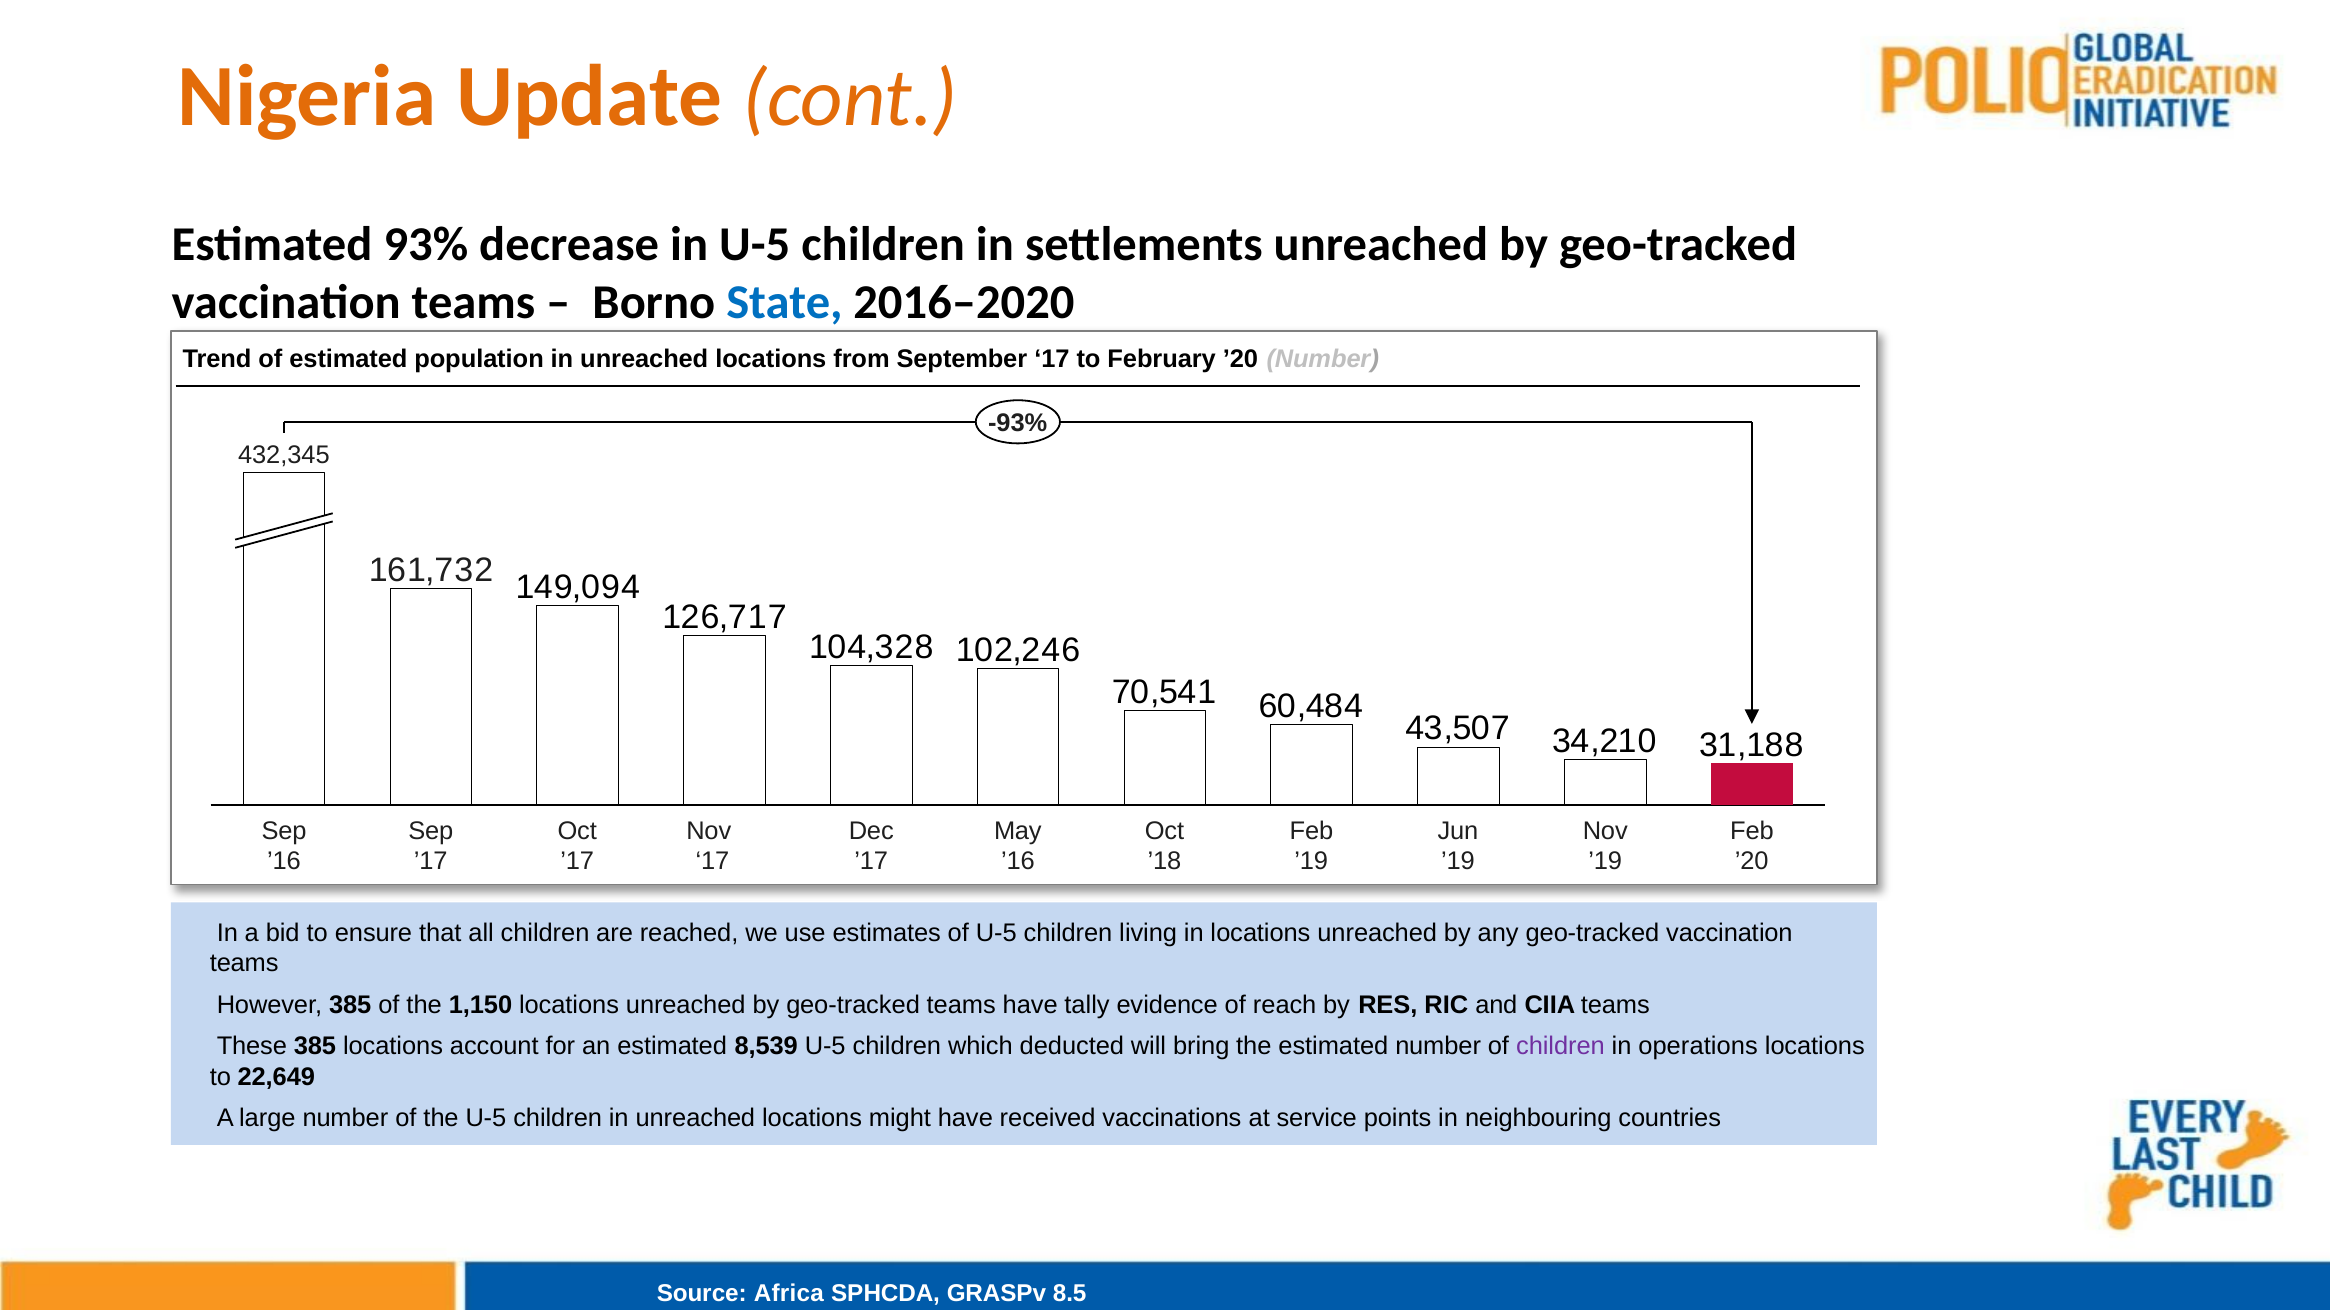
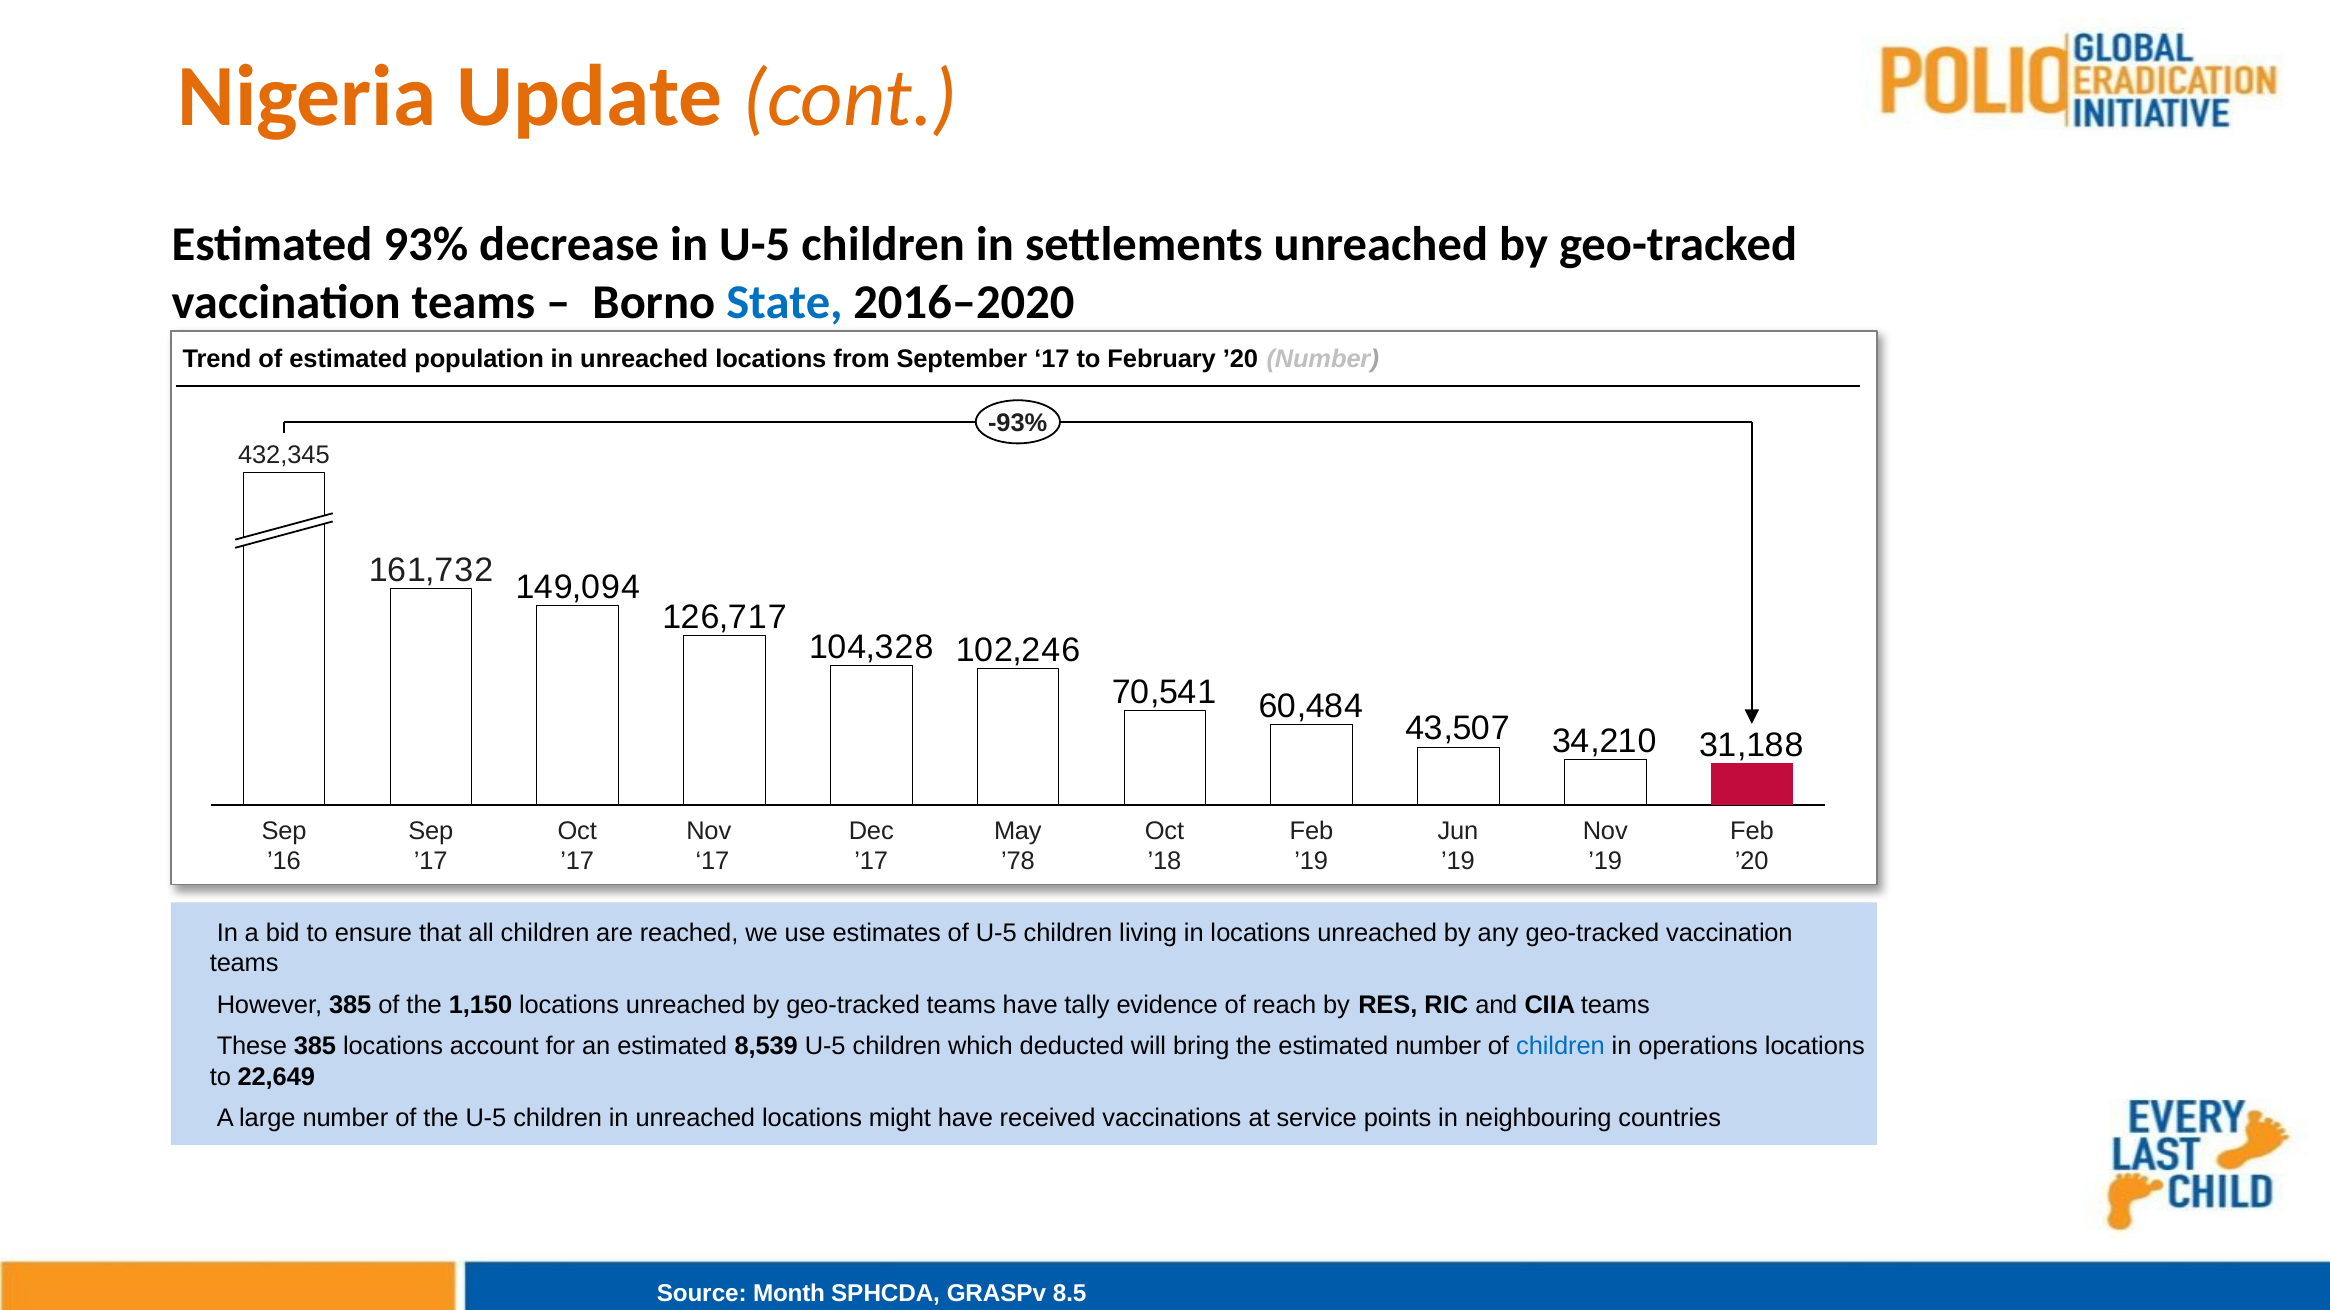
’16: ’16 -> ’78 (1018, 862)
children colour: purple -> blue (1560, 1047)
Africa: Africa -> Month (789, 1294)
